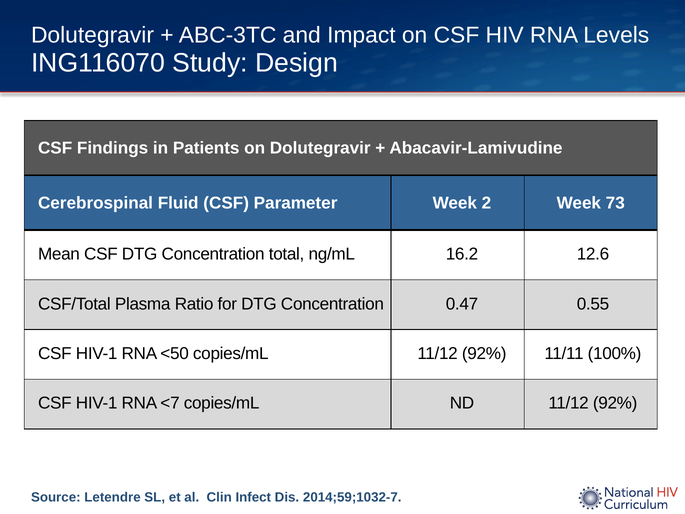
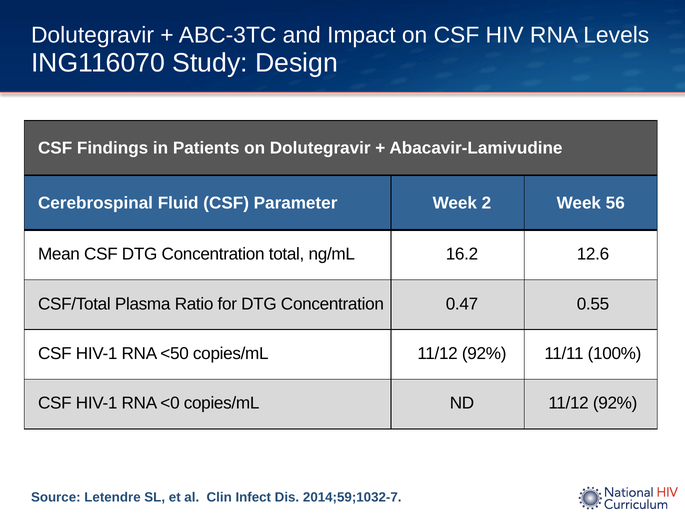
73: 73 -> 56 (615, 203)
<7: <7 -> <0 (170, 403)
